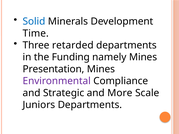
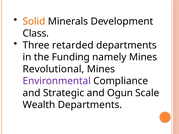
Solid colour: blue -> orange (34, 21)
Time: Time -> Class (36, 33)
Presentation: Presentation -> Revolutional (53, 69)
More: More -> Ogun (120, 93)
Juniors: Juniors -> Wealth (39, 105)
